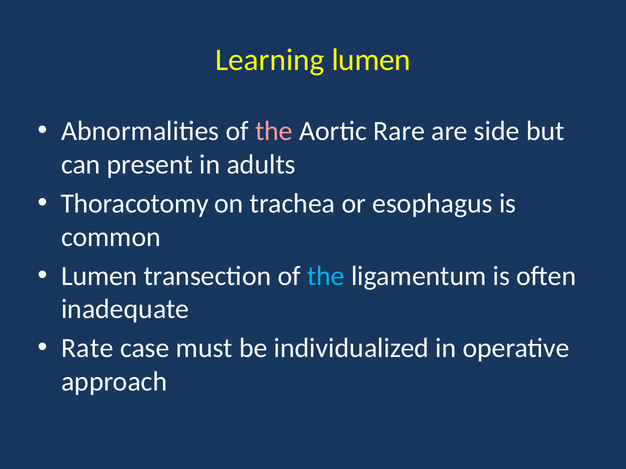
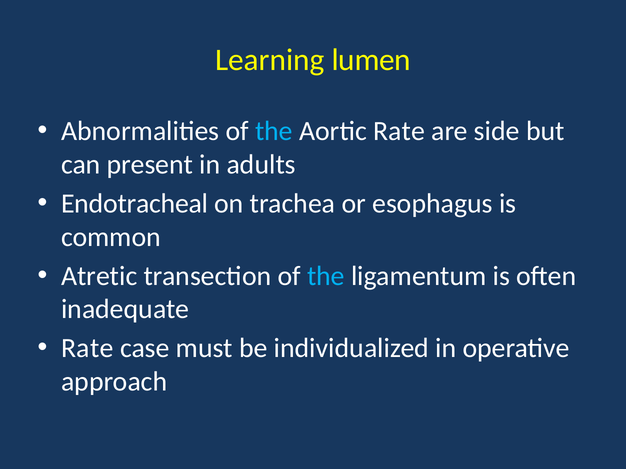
the colour: pink -> light blue (274, 131)
Aortic Rare: Rare -> Rate (399, 131)
Thoracotomy: Thoracotomy -> Endotracheal (135, 204)
Lumen: Lumen -> Atretic (99, 276)
